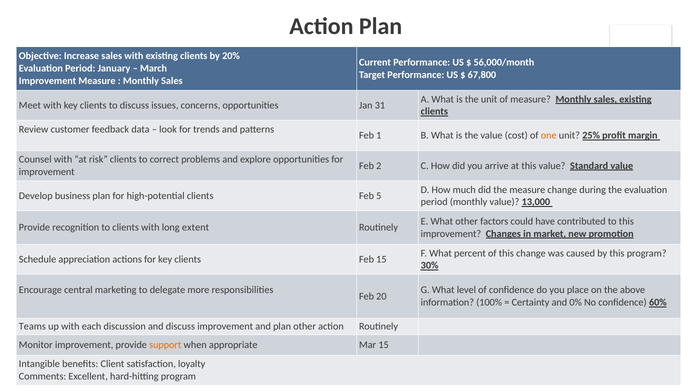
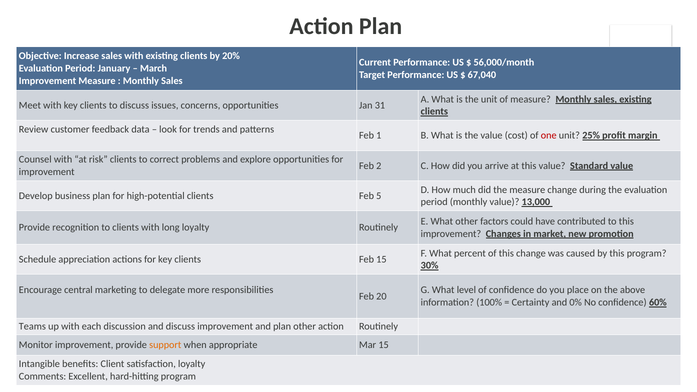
67,800: 67,800 -> 67,040 (482, 75)
one colour: orange -> red (549, 136)
long extent: extent -> loyalty (196, 228)
